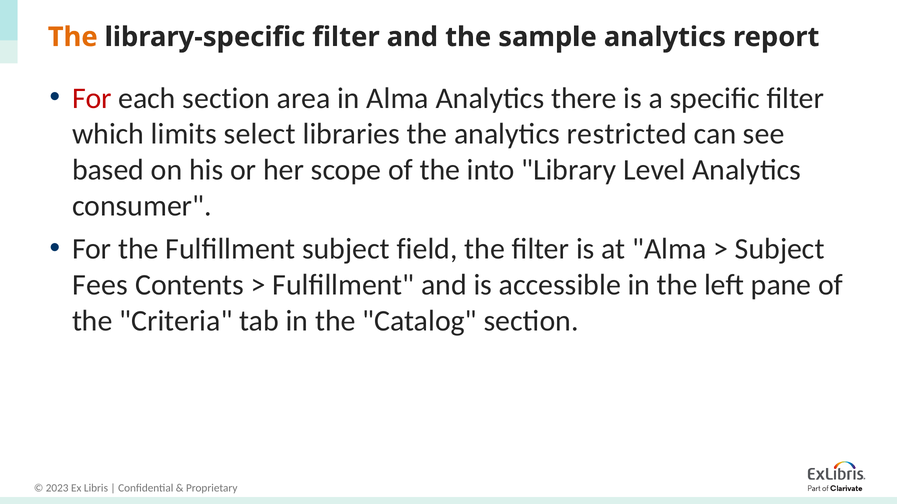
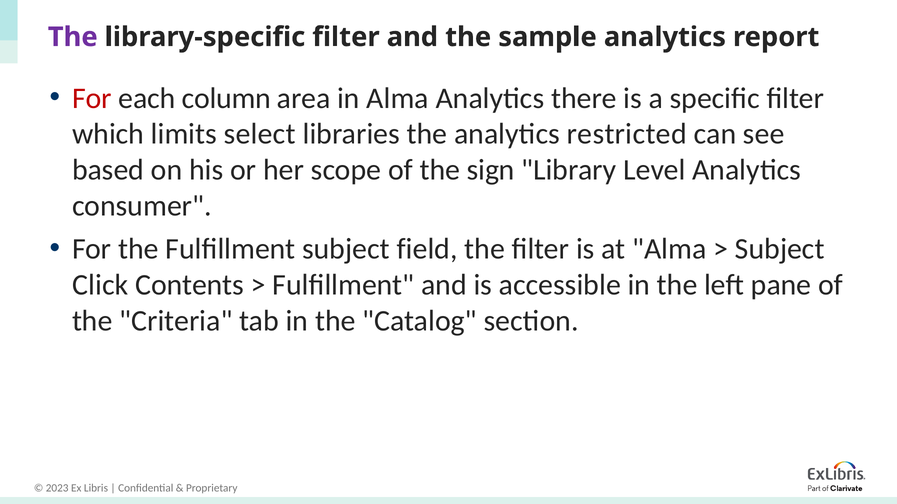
The colour: orange -> purple (73, 37)
each section: section -> column (226, 98)
into: into -> sign (491, 170)
Fees: Fees -> Click (100, 285)
